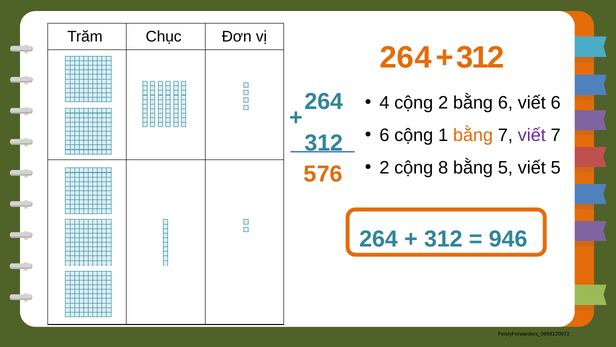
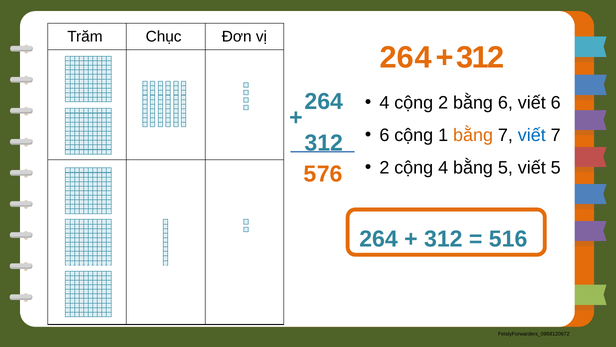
viết colour: purple -> blue (532, 135)
cộng 8: 8 -> 4 (443, 167)
946: 946 -> 516 (508, 239)
